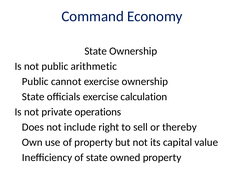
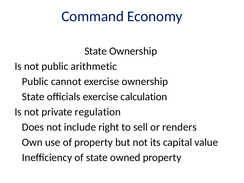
operations: operations -> regulation (98, 112)
thereby: thereby -> renders (179, 127)
